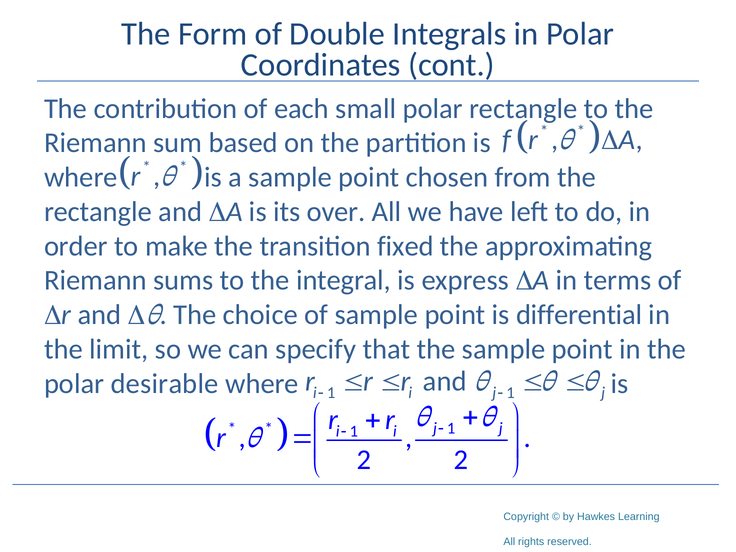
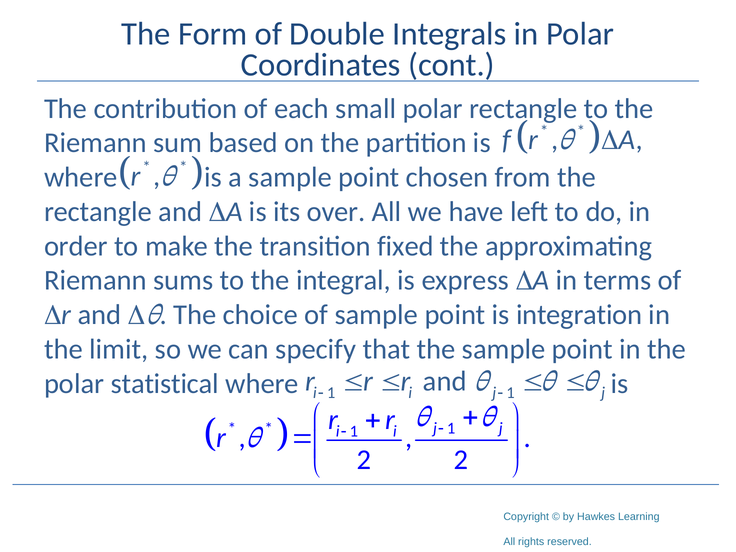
differential: differential -> integration (579, 315)
desirable: desirable -> statistical (165, 384)
